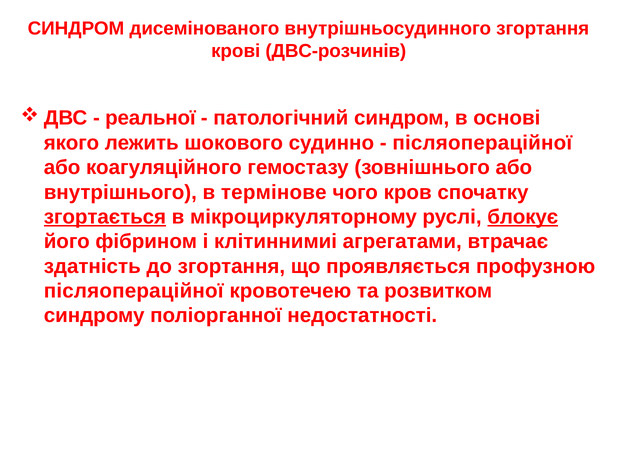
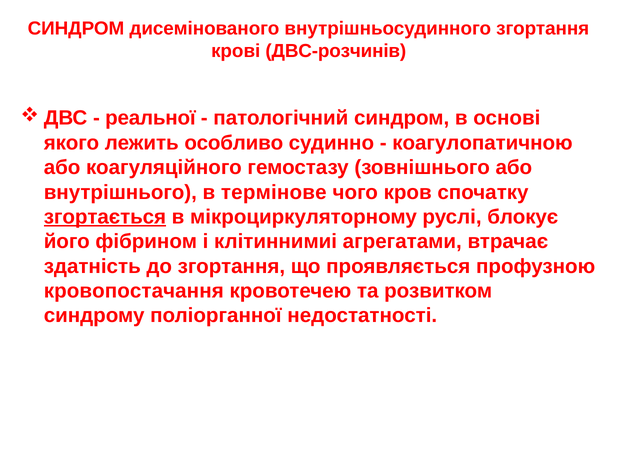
шокового: шокового -> особливо (234, 143)
післяопераційної: післяопераційної -> коагулопатичною (482, 143)
блокує underline: present -> none (523, 217)
післяопераційної: післяопераційної -> кровопостачання (134, 291)
